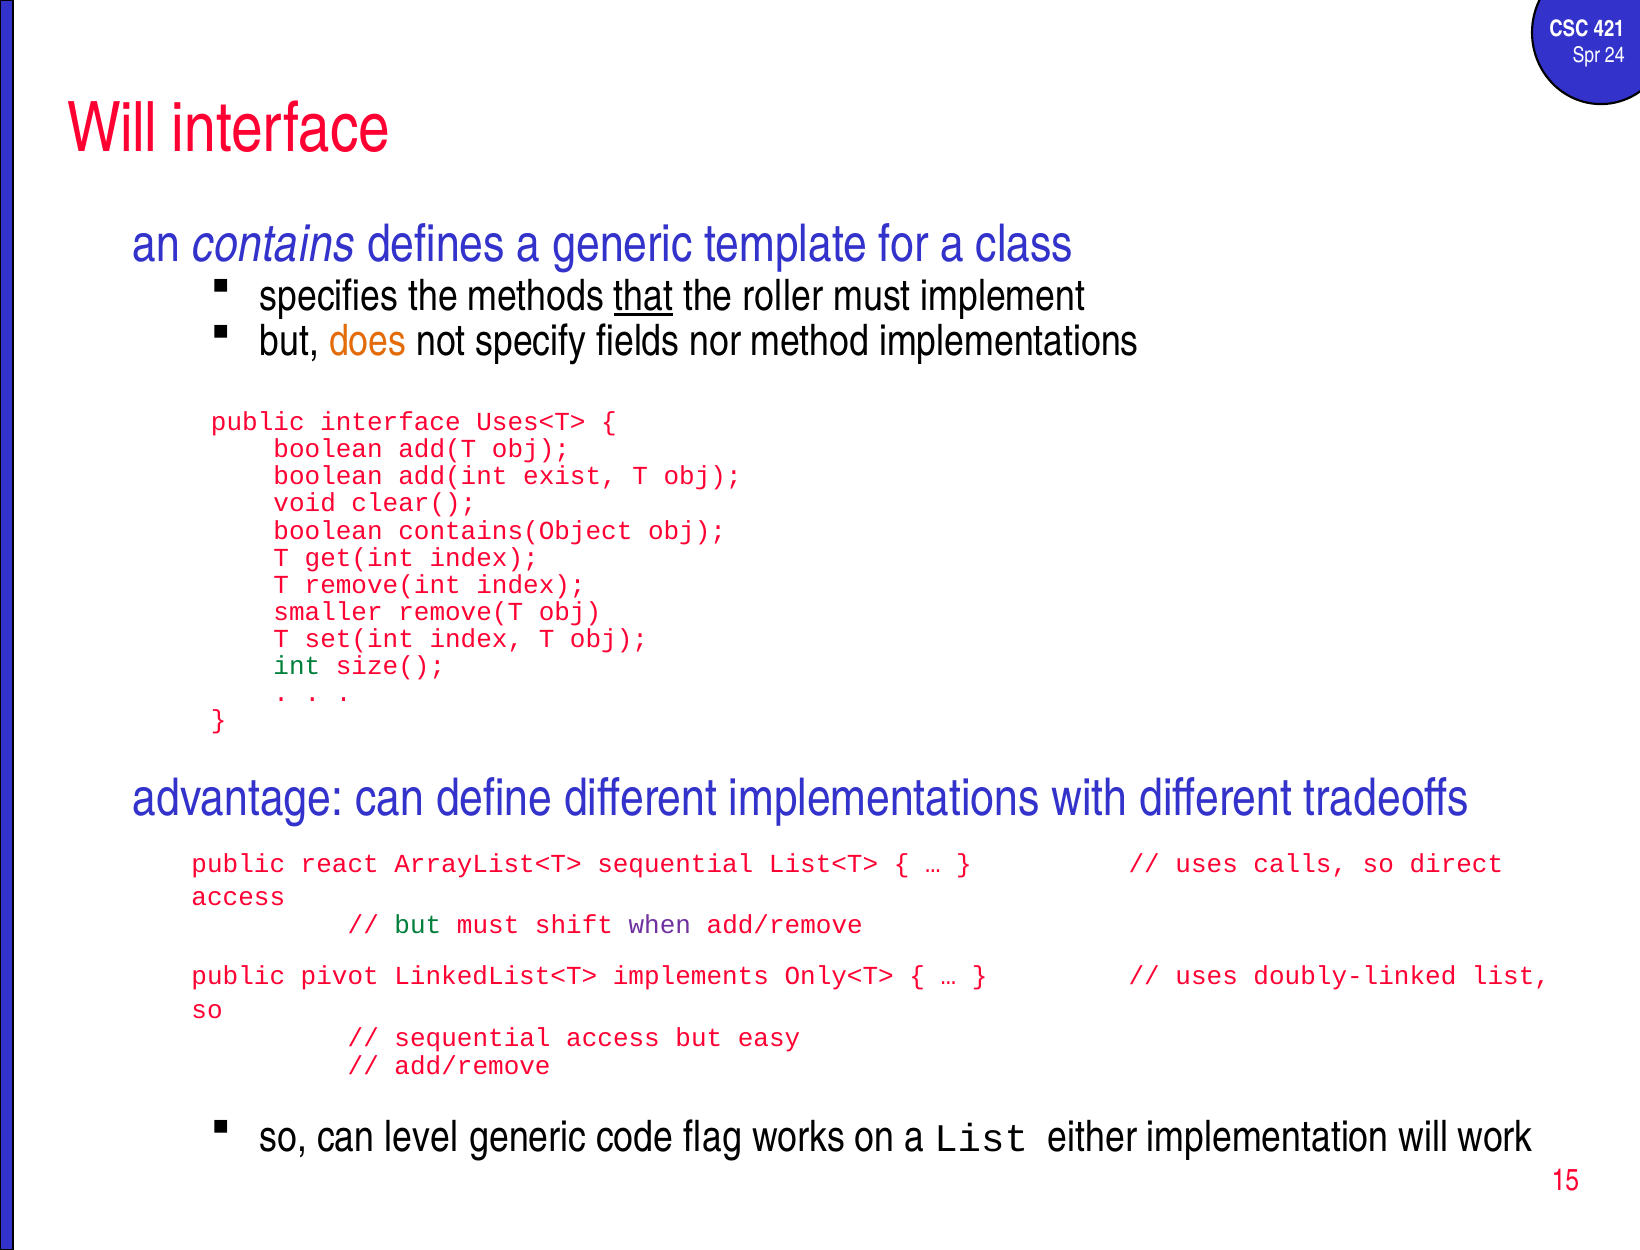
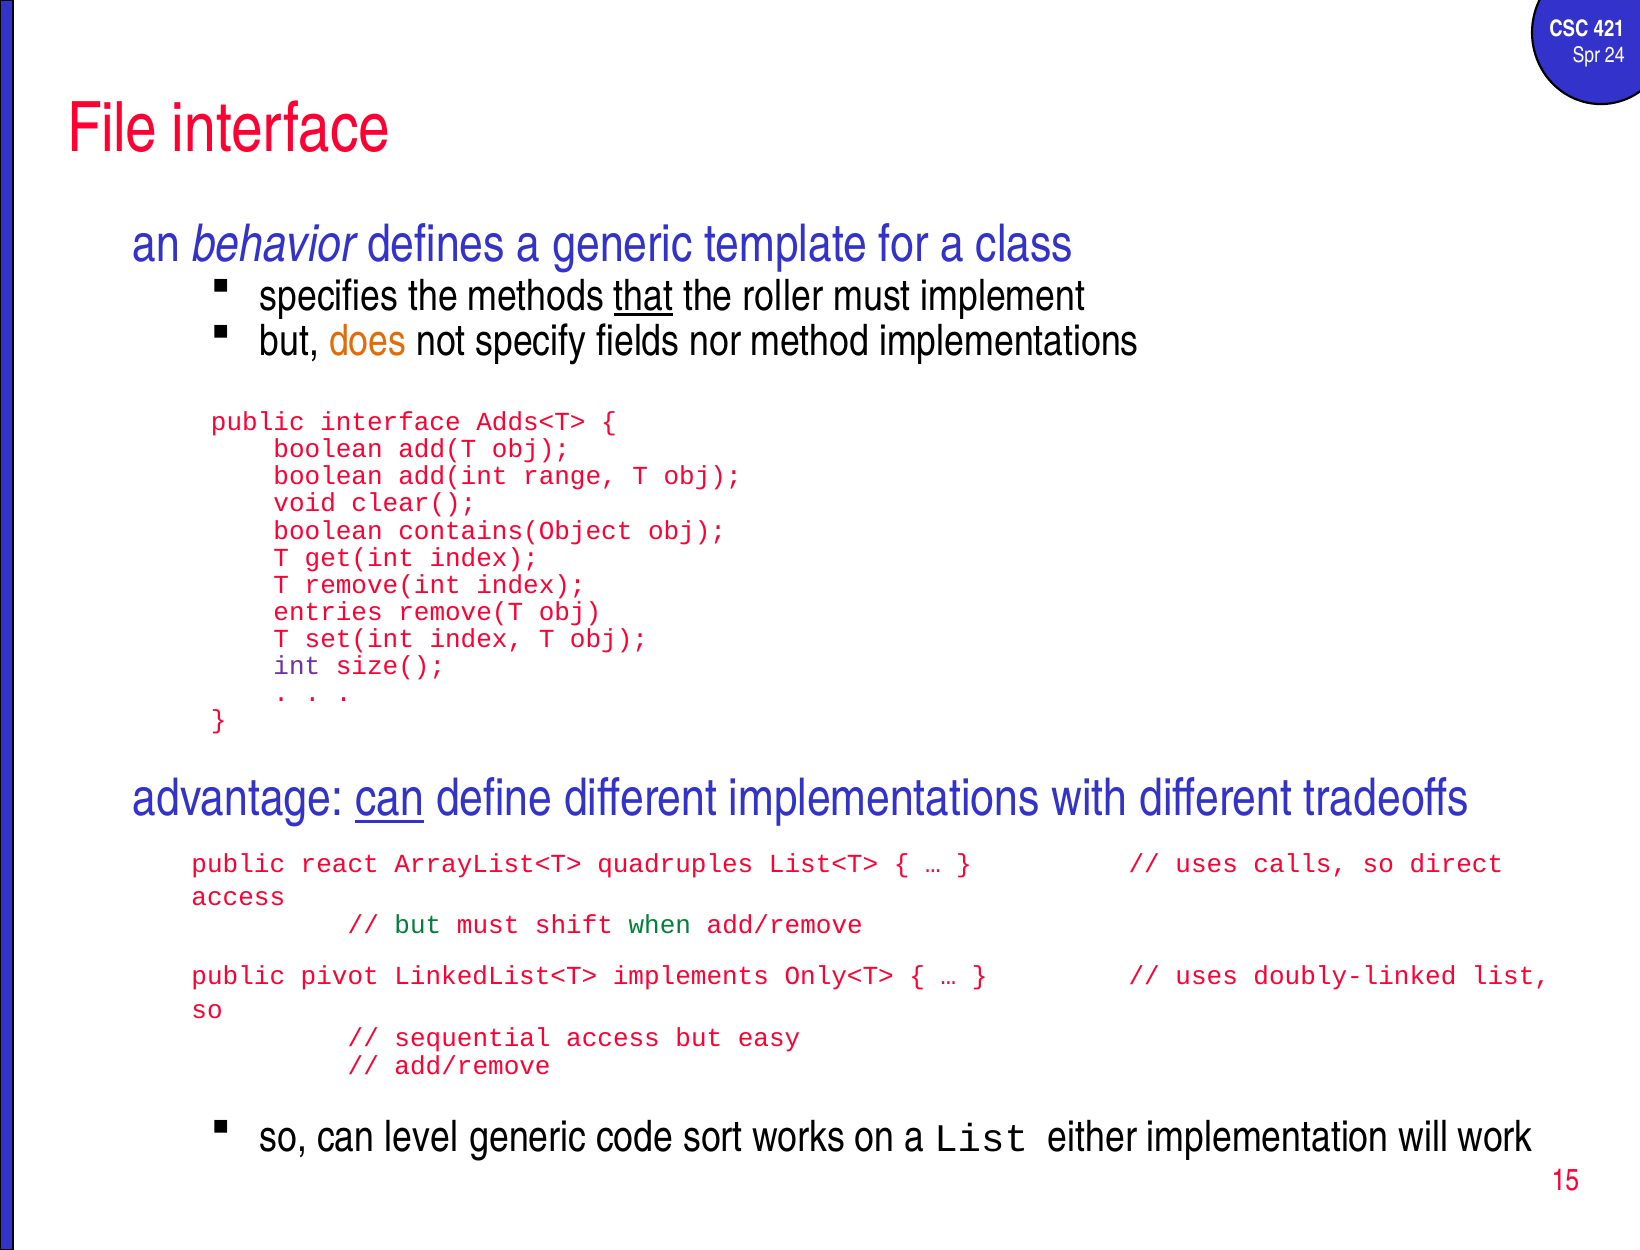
Will: Will -> File (112, 128)
contains: contains -> behavior (274, 244)
Uses<T>: Uses<T> -> Adds<T> (531, 422)
exist: exist -> range (570, 476)
smaller: smaller -> entries (328, 612)
int colour: green -> purple (297, 666)
can underline: none -> present (390, 798)
ArrayList<T> sequential: sequential -> quadruples (675, 863)
when colour: purple -> green (660, 925)
flag: flag -> sort (713, 1137)
